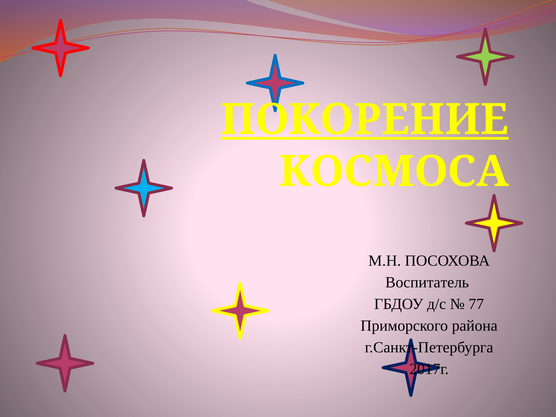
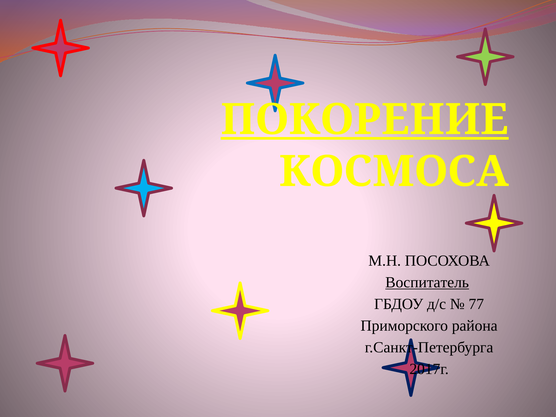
Воспитатель underline: none -> present (427, 282)
